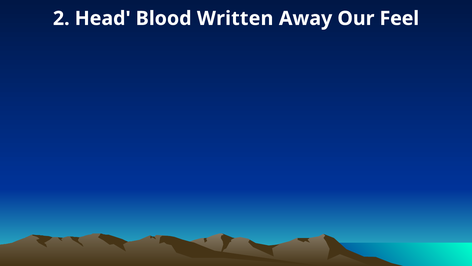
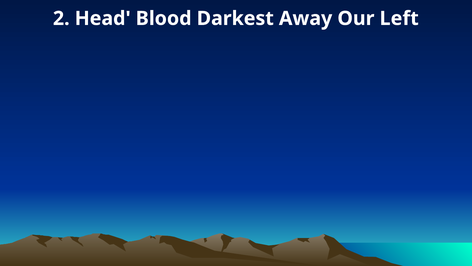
Written: Written -> Darkest (235, 18)
Feel: Feel -> Left (399, 18)
